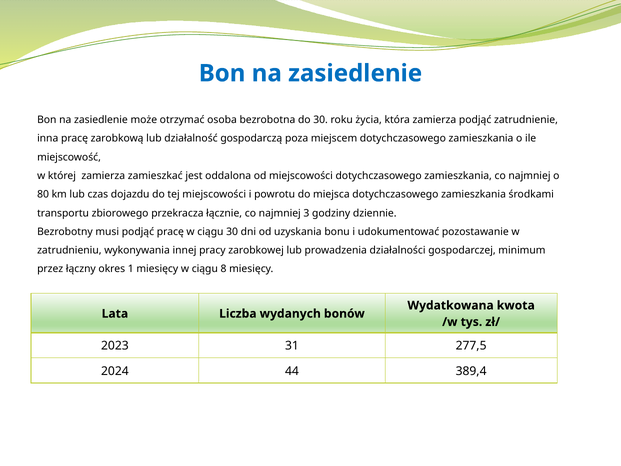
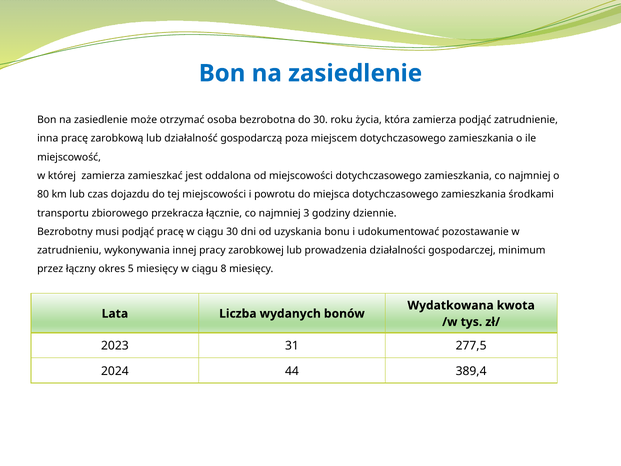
1: 1 -> 5 (131, 269)
